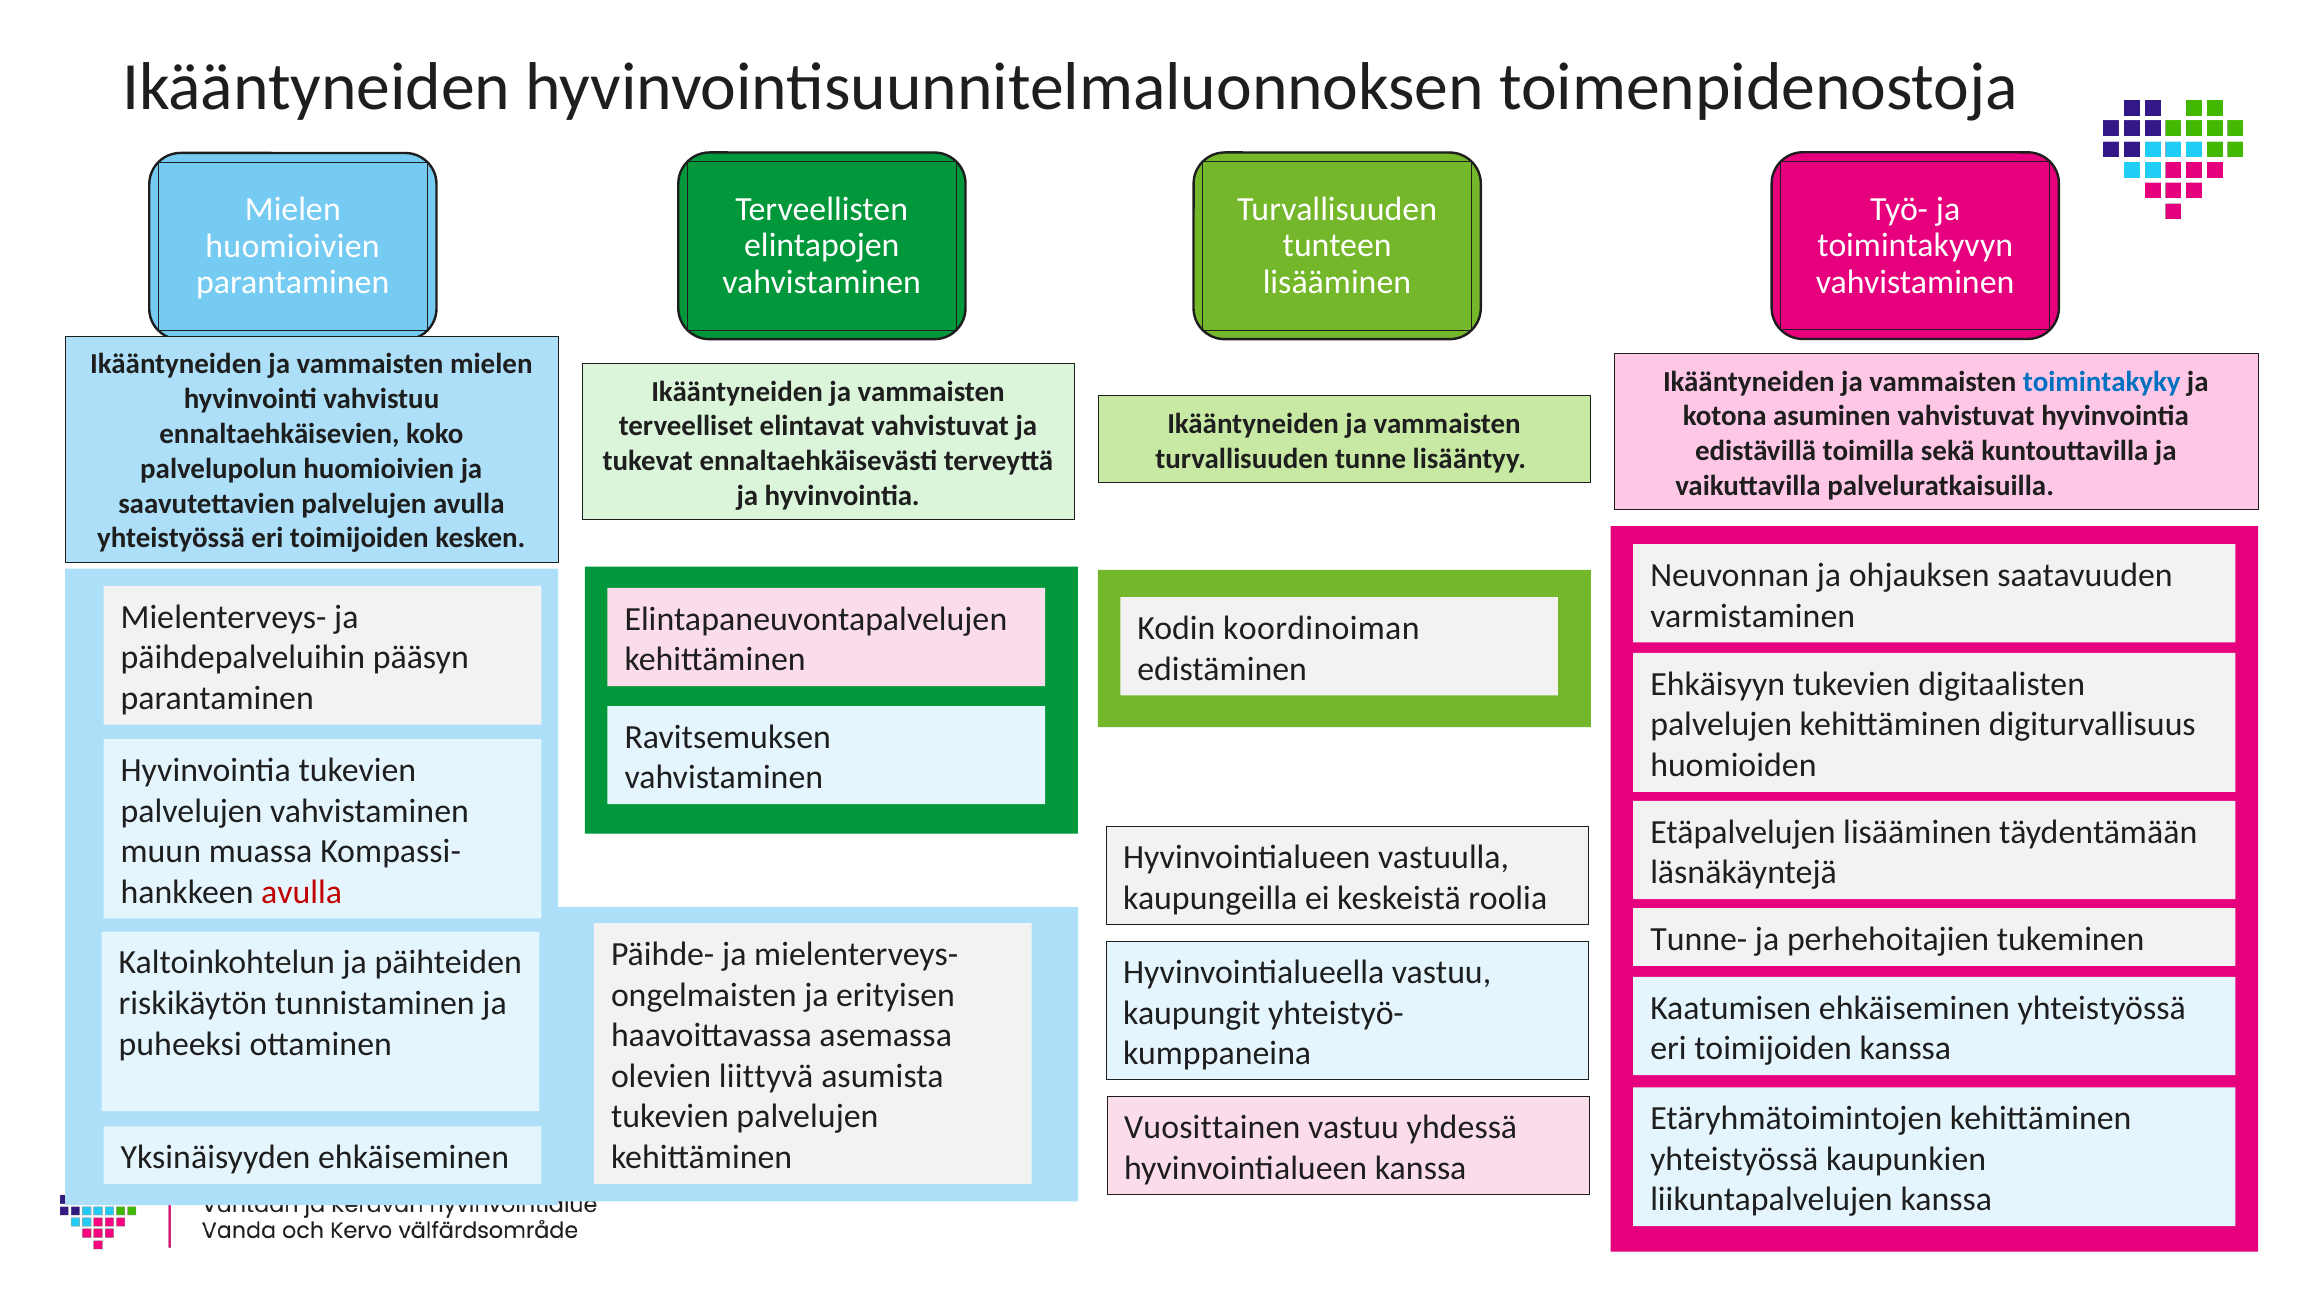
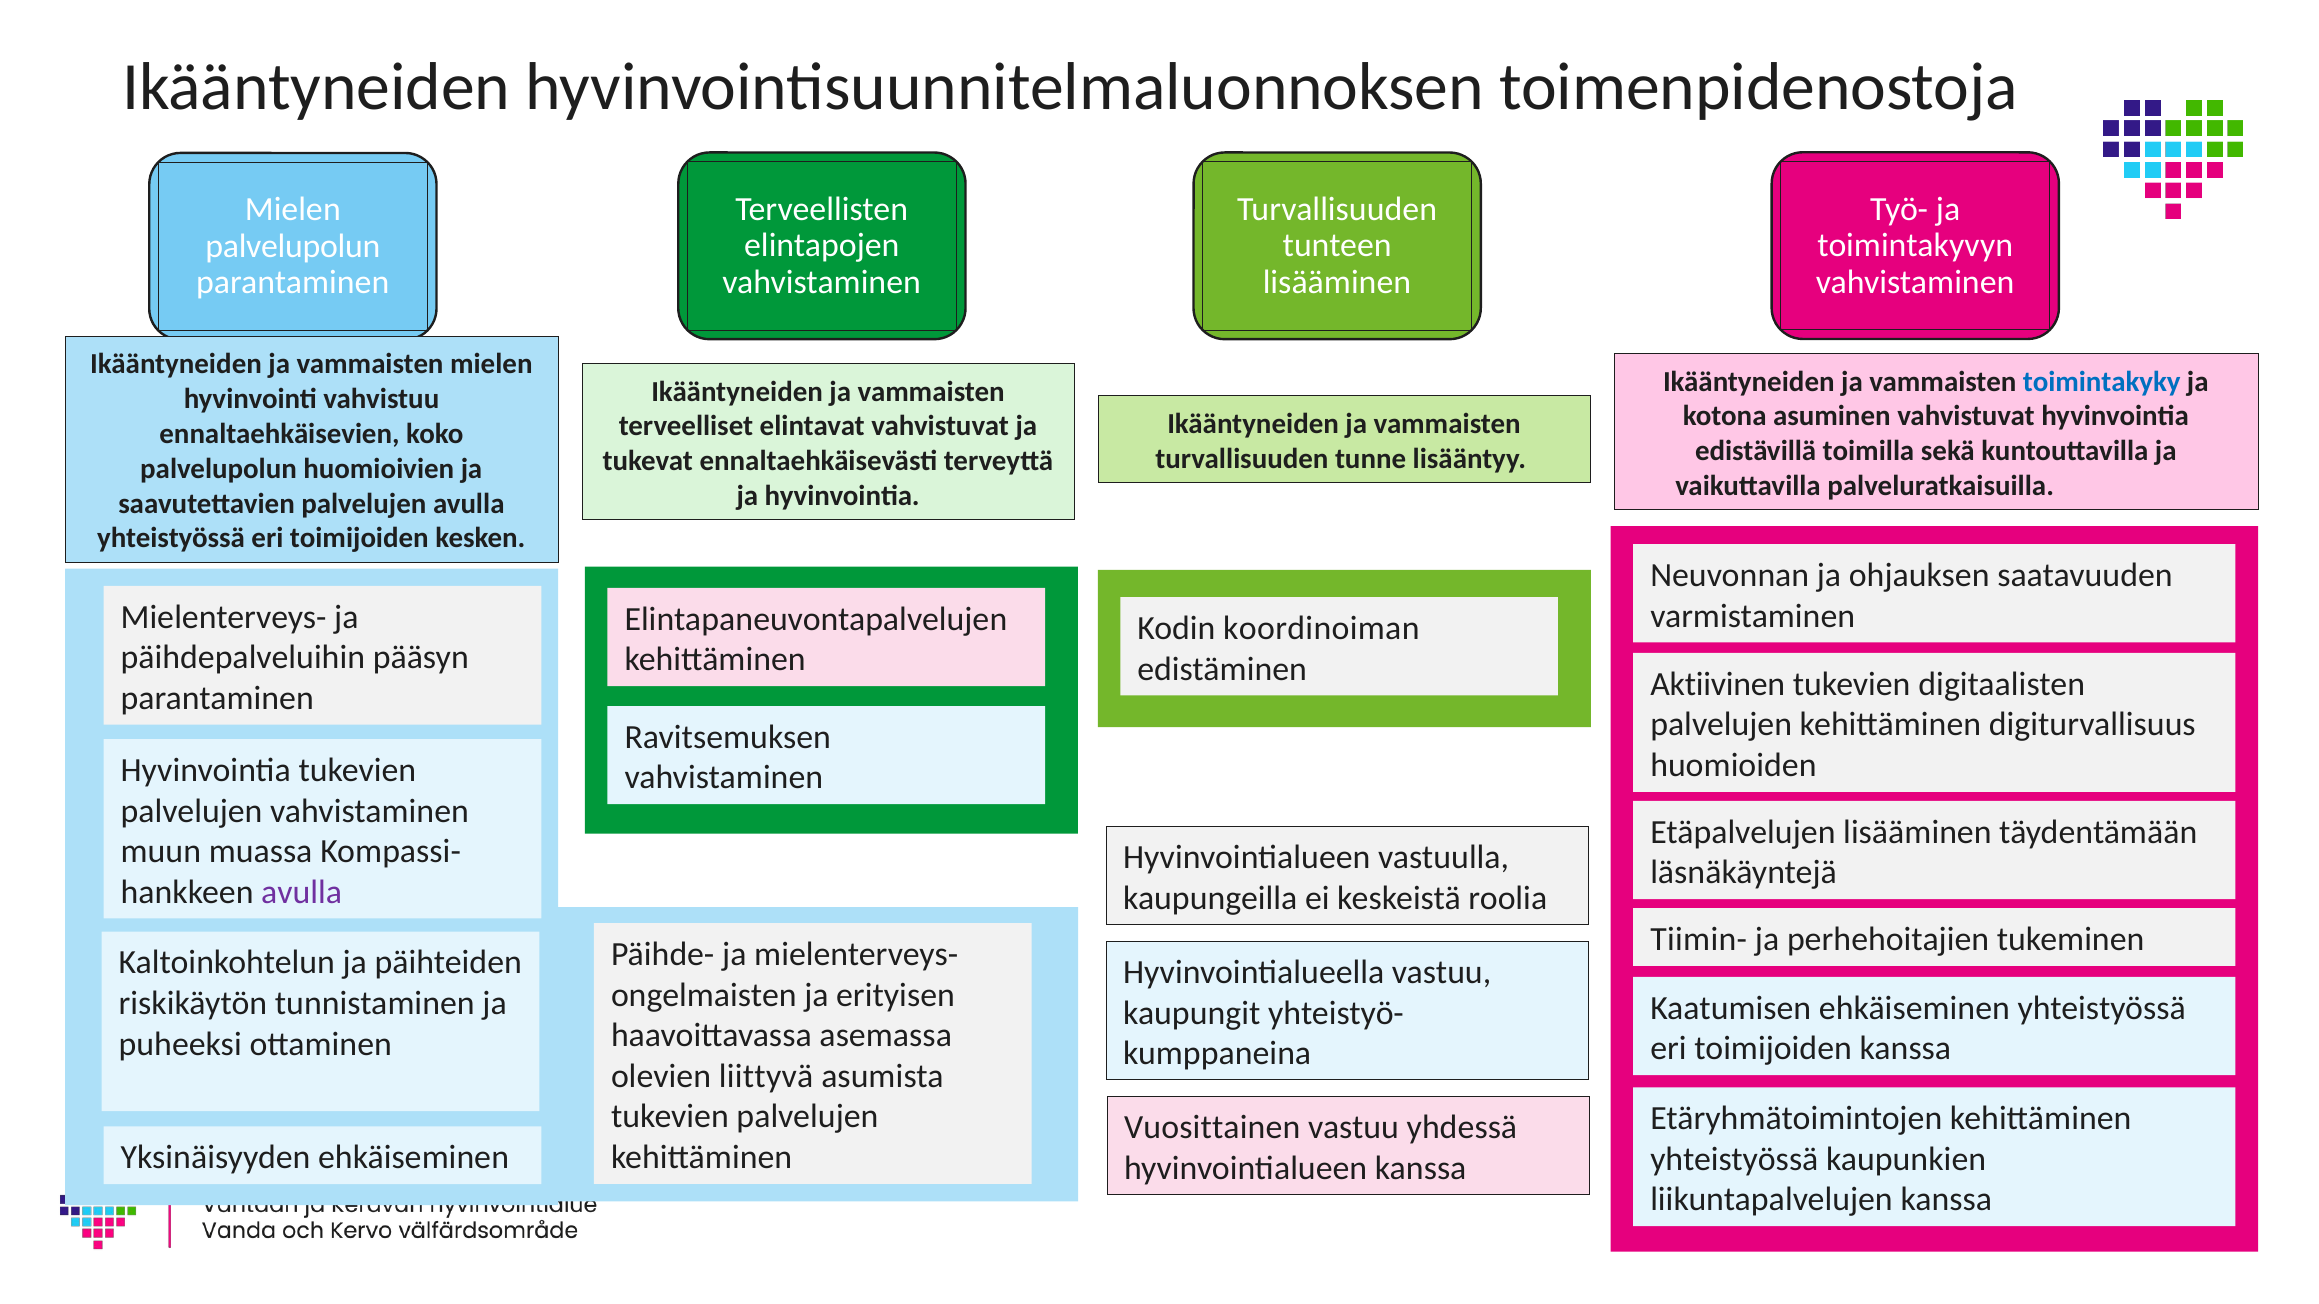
huomioivien: huomioivien -> palvelupolun (293, 246)
Ehkäisyyn: Ehkäisyyn -> Aktiivinen (1718, 684)
avulla colour: red -> purple (302, 892)
Tunne-: Tunne- -> Tiimin- (1699, 940)
